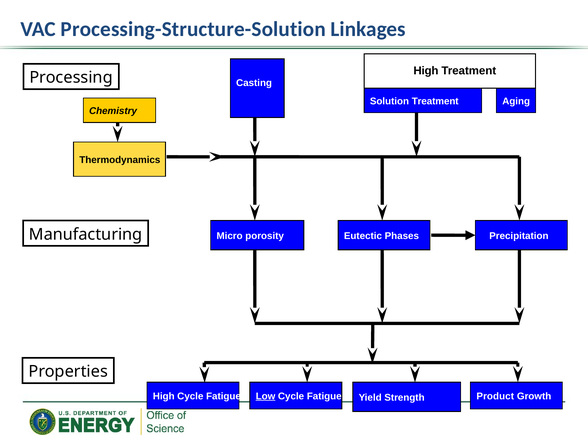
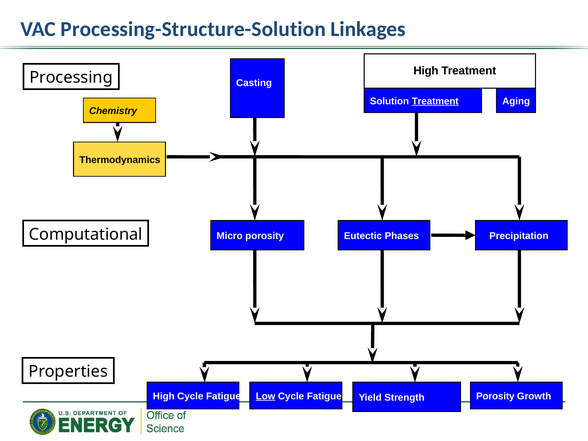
Treatment underline: none -> present (435, 101)
Manufacturing: Manufacturing -> Computational (86, 234)
Strength Product: Product -> Porosity (495, 396)
